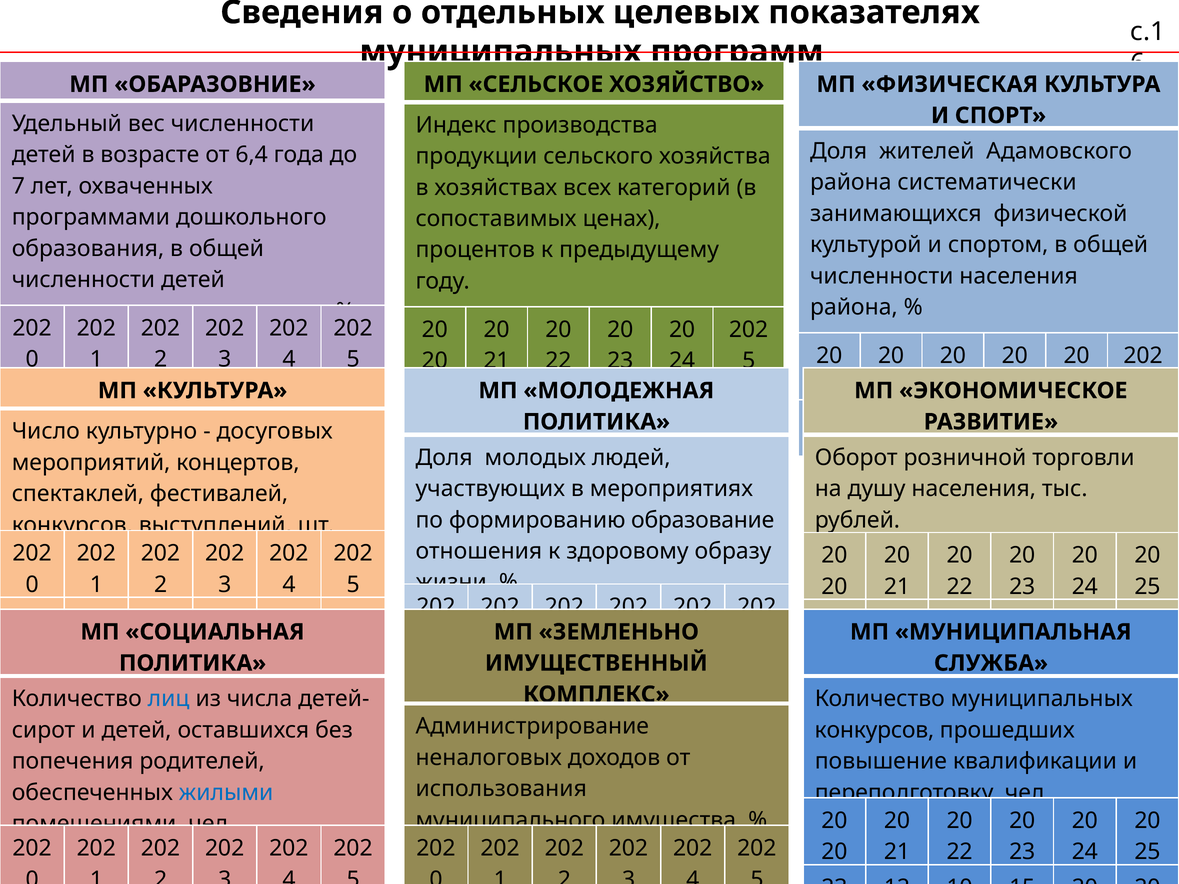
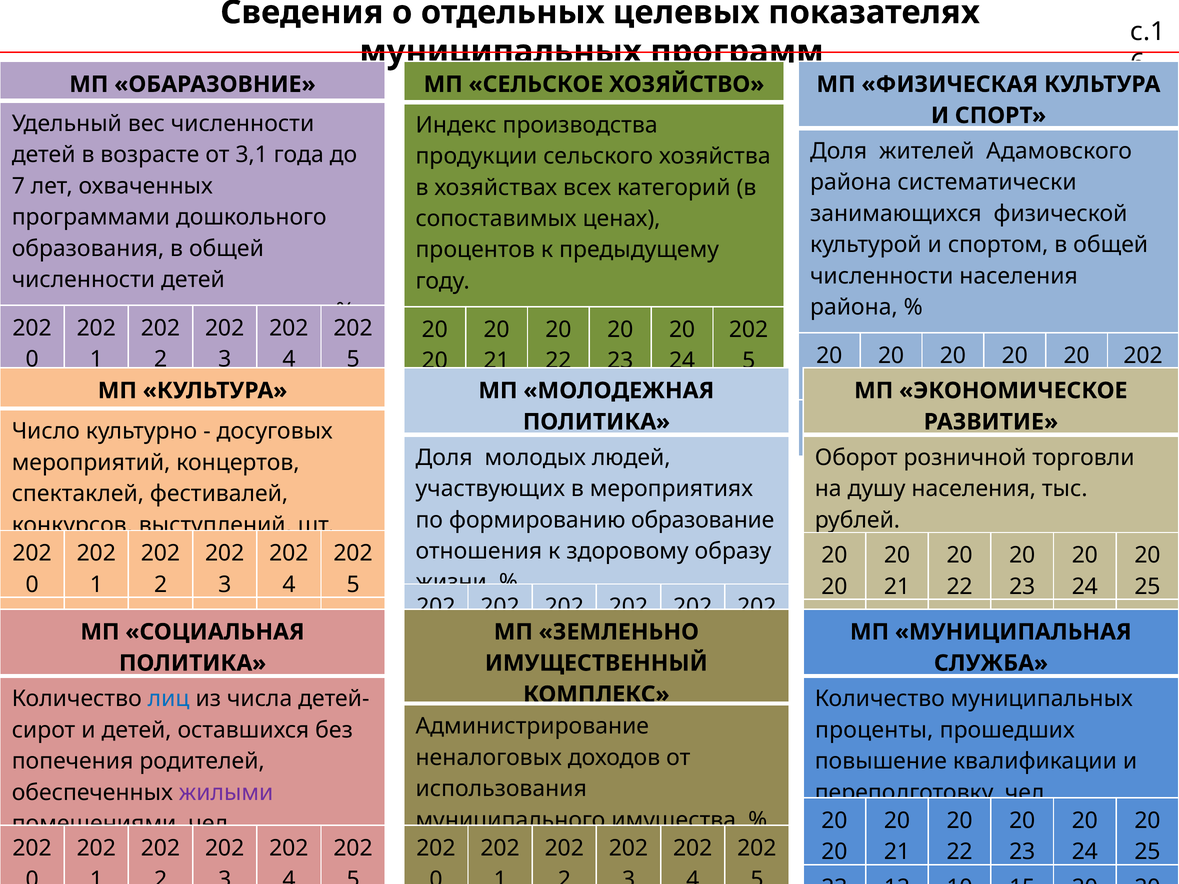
6,4: 6,4 -> 3,1 (252, 155)
конкурсов: конкурсов -> проценты (874, 730)
жилыми colour: blue -> purple (226, 793)
